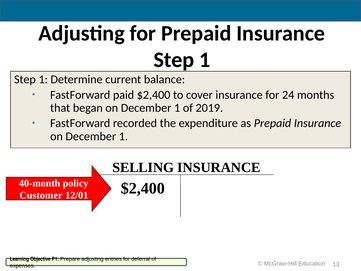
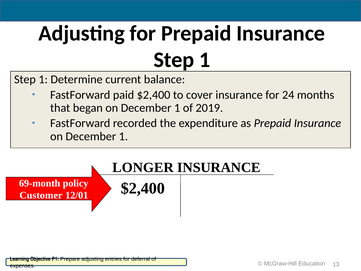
SELLING: SELLING -> LONGER (143, 167)
40-month: 40-month -> 69-month (40, 183)
